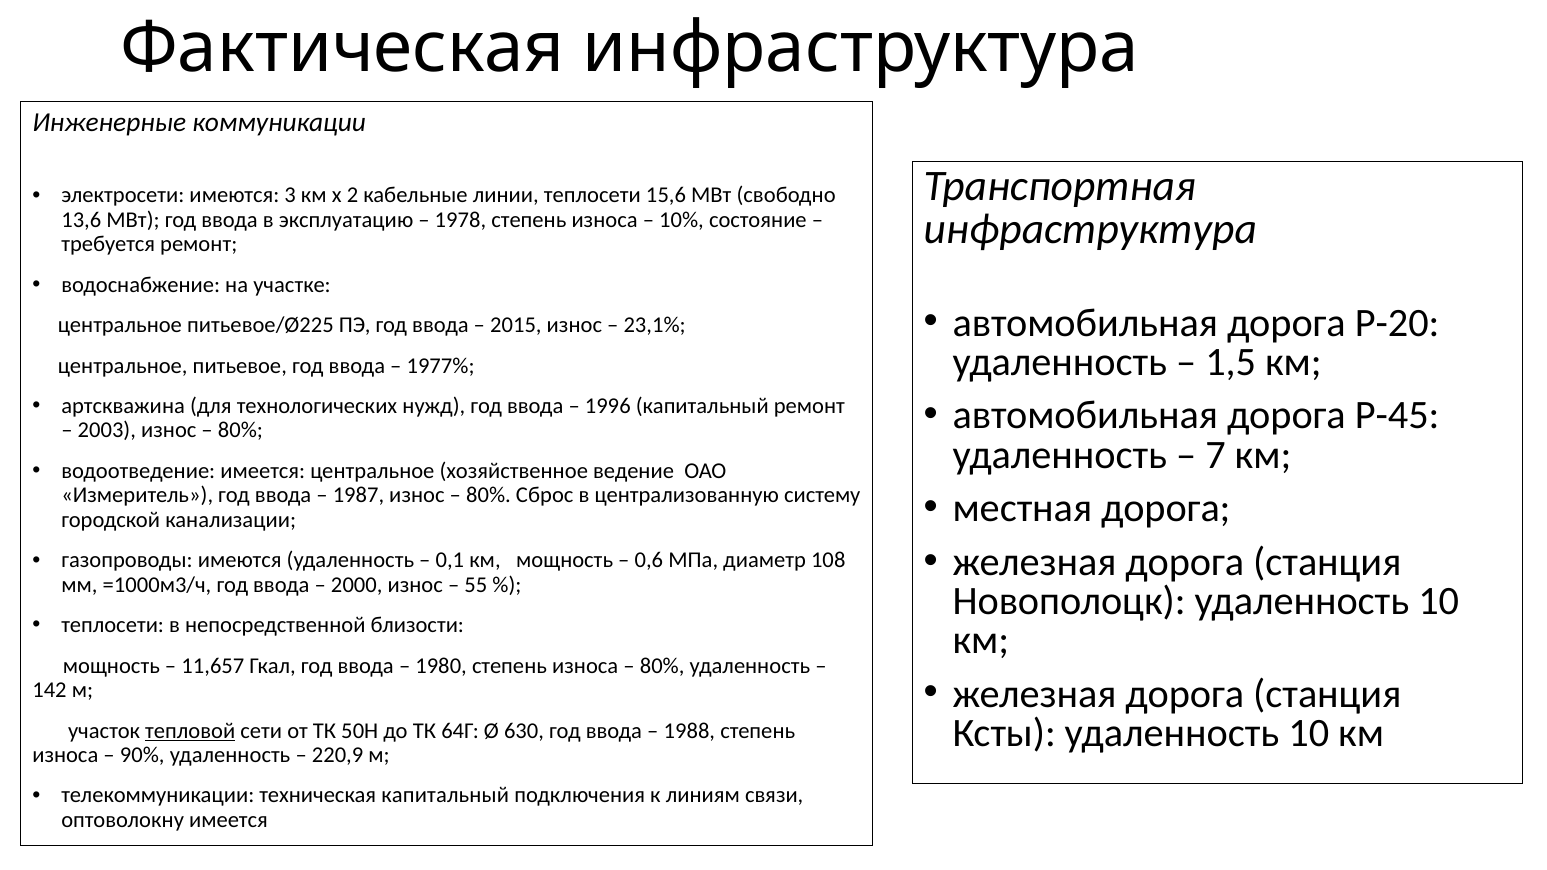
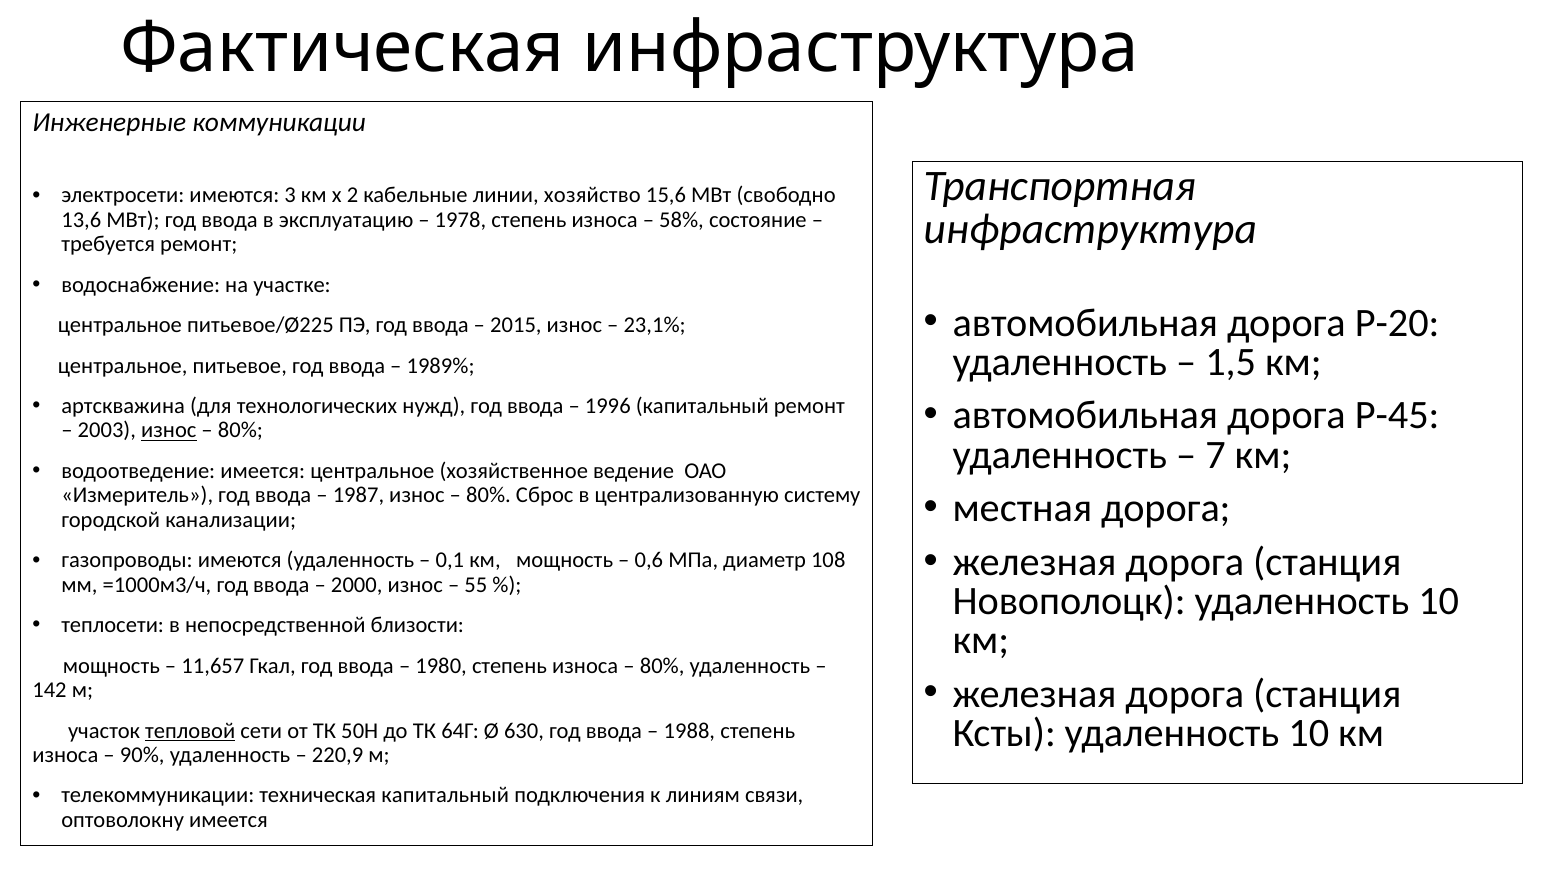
линии теплосети: теплосети -> хозяйство (592, 195)
10%: 10% -> 58% (682, 220)
1977%: 1977% -> 1989% (441, 366)
износ underline: none -> present (169, 431)
